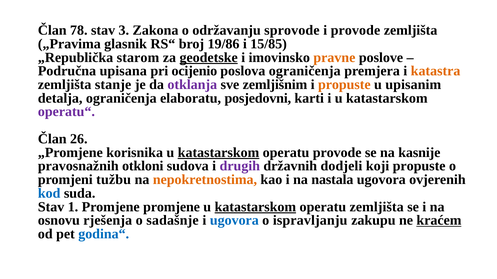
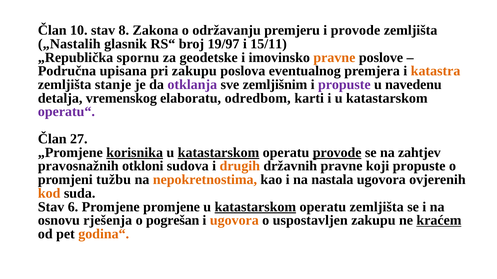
78: 78 -> 10 (79, 30)
3: 3 -> 8 (124, 30)
sprovode: sprovode -> premjeru (292, 30)
„Pravima: „Pravima -> „Nastalih (69, 44)
19/86: 19/86 -> 19/97 (224, 44)
15/85: 15/85 -> 15/11 (269, 44)
starom: starom -> spornu (138, 58)
geodetske underline: present -> none (209, 58)
pri ocijenio: ocijenio -> zakupu (194, 71)
poslova ograničenja: ograničenja -> eventualnog (305, 71)
propuste colour: orange -> purple (344, 85)
upisanim: upisanim -> navedenu (413, 85)
detalja ograničenja: ograničenja -> vremenskog (121, 98)
posjedovni: posjedovni -> odredbom (258, 98)
26: 26 -> 27 (79, 139)
korisnika underline: none -> present (135, 153)
provode underline: none -> present (337, 153)
kasnije: kasnije -> zahtjev (419, 153)
drugih colour: purple -> orange (240, 166)
državnih dodjeli: dodjeli -> pravne (341, 166)
kod colour: blue -> orange (49, 194)
1: 1 -> 6 (73, 207)
sadašnje: sadašnje -> pogrešan (173, 221)
ugovora colour: blue -> orange (234, 221)
ispravljanju: ispravljanju -> uspostavljen (310, 221)
godina“ colour: blue -> orange (104, 234)
